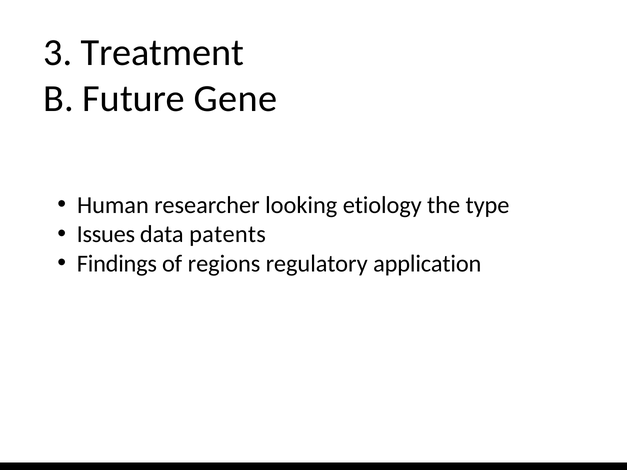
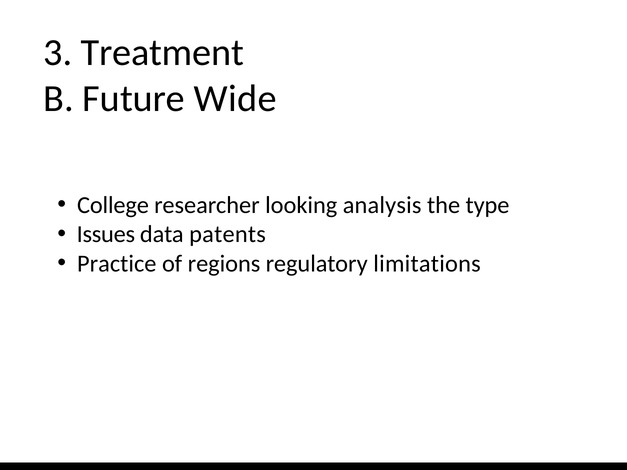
Gene: Gene -> Wide (235, 99)
Human: Human -> College (113, 205)
etiology: etiology -> analysis (382, 205)
Findings: Findings -> Practice (117, 264)
application: application -> limitations (427, 264)
